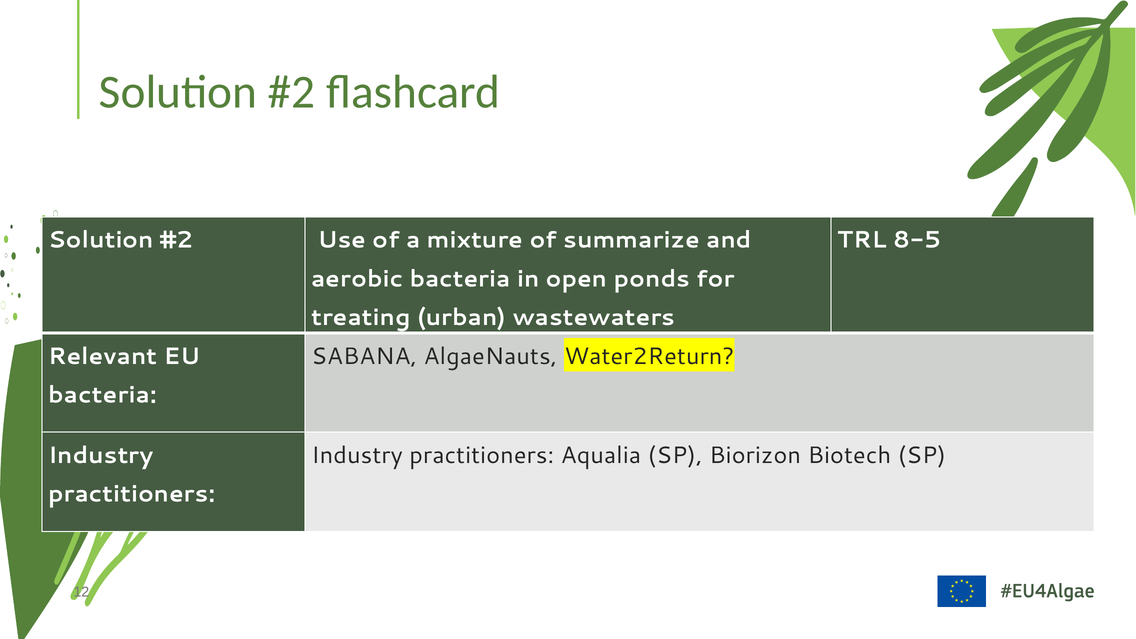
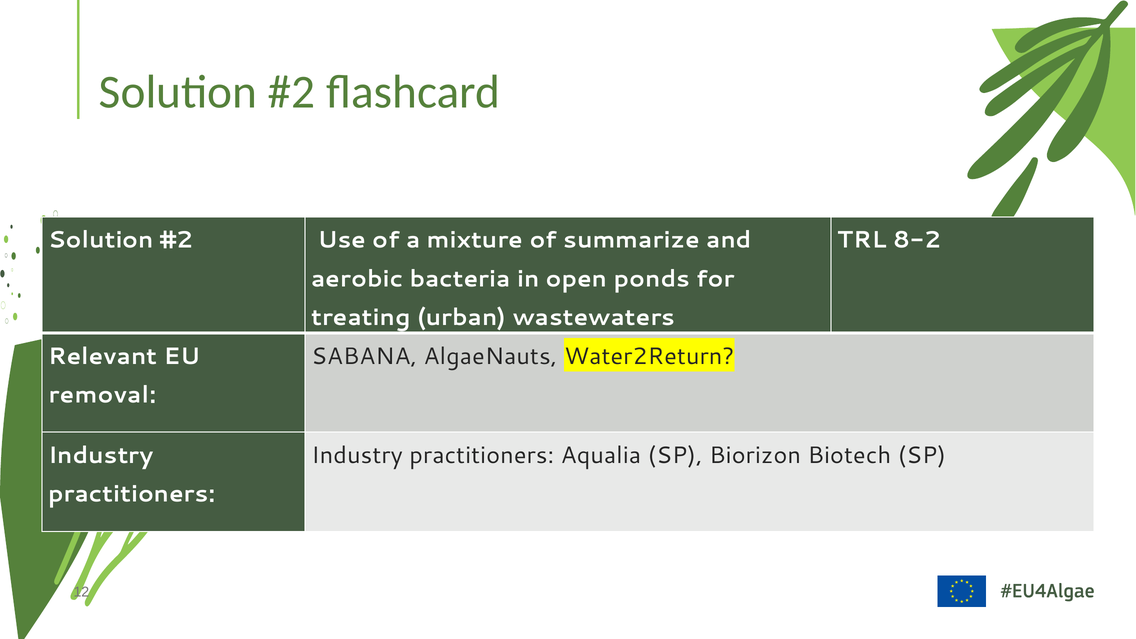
8-5: 8-5 -> 8-2 (917, 240)
bacteria: bacteria -> removal (102, 395)
